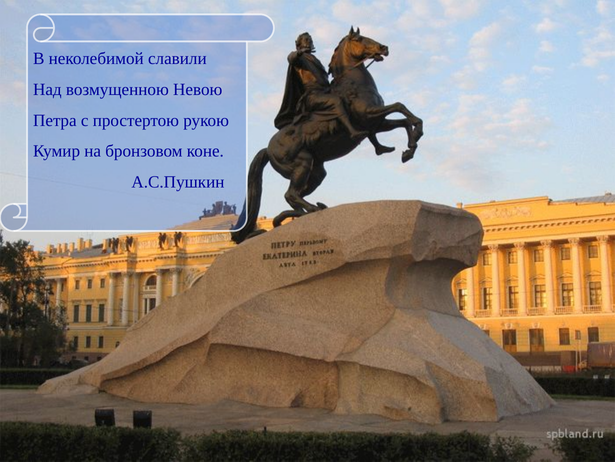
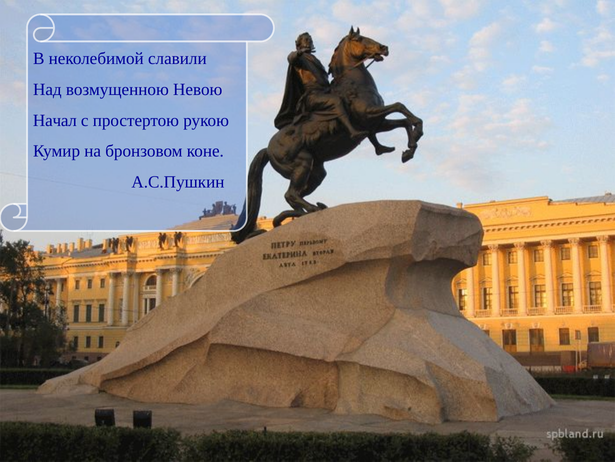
Петра: Петра -> Начал (55, 120)
